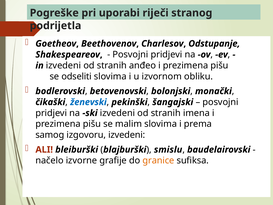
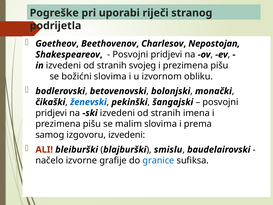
Odstupanje: Odstupanje -> Nepostojan (214, 44)
anđeo: anđeo -> svojeg (143, 65)
odseliti: odseliti -> božićni (77, 76)
granice colour: orange -> blue (158, 160)
